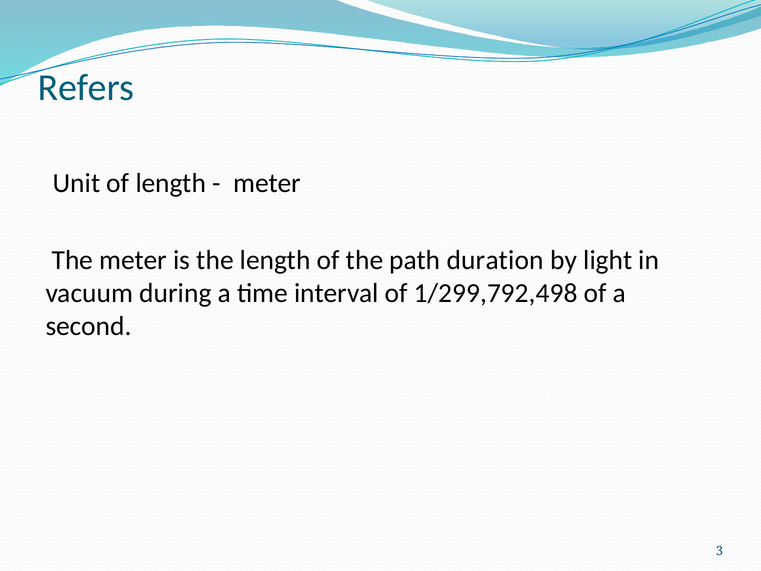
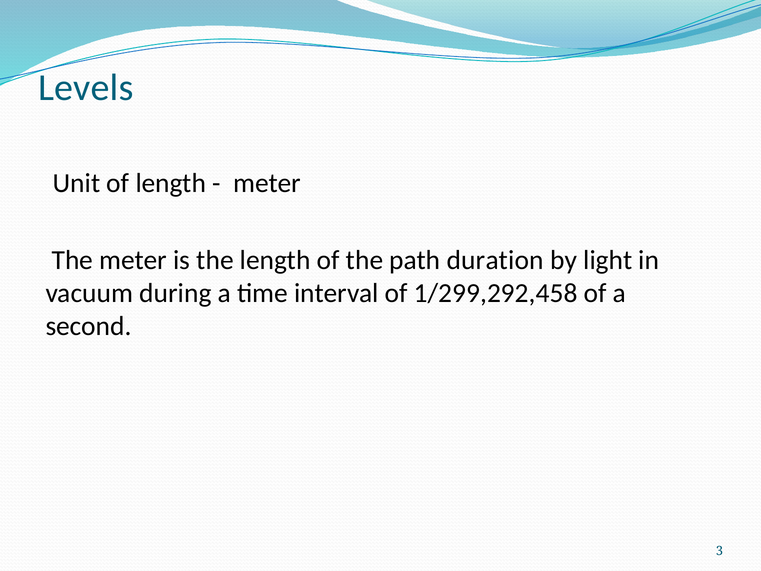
Refers: Refers -> Levels (86, 88)
1/299,792,498: 1/299,792,498 -> 1/299,292,458 (496, 293)
